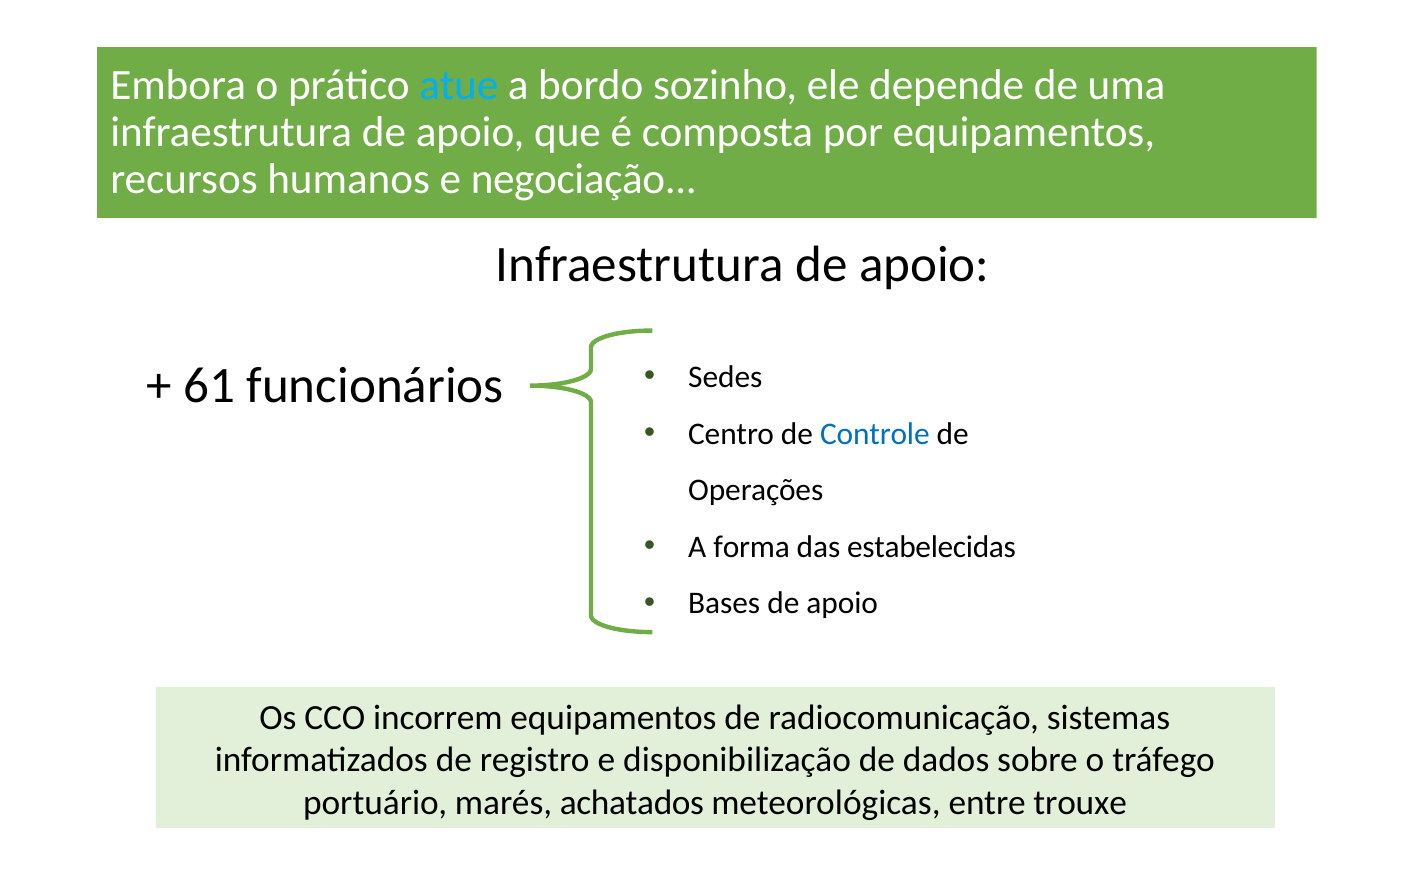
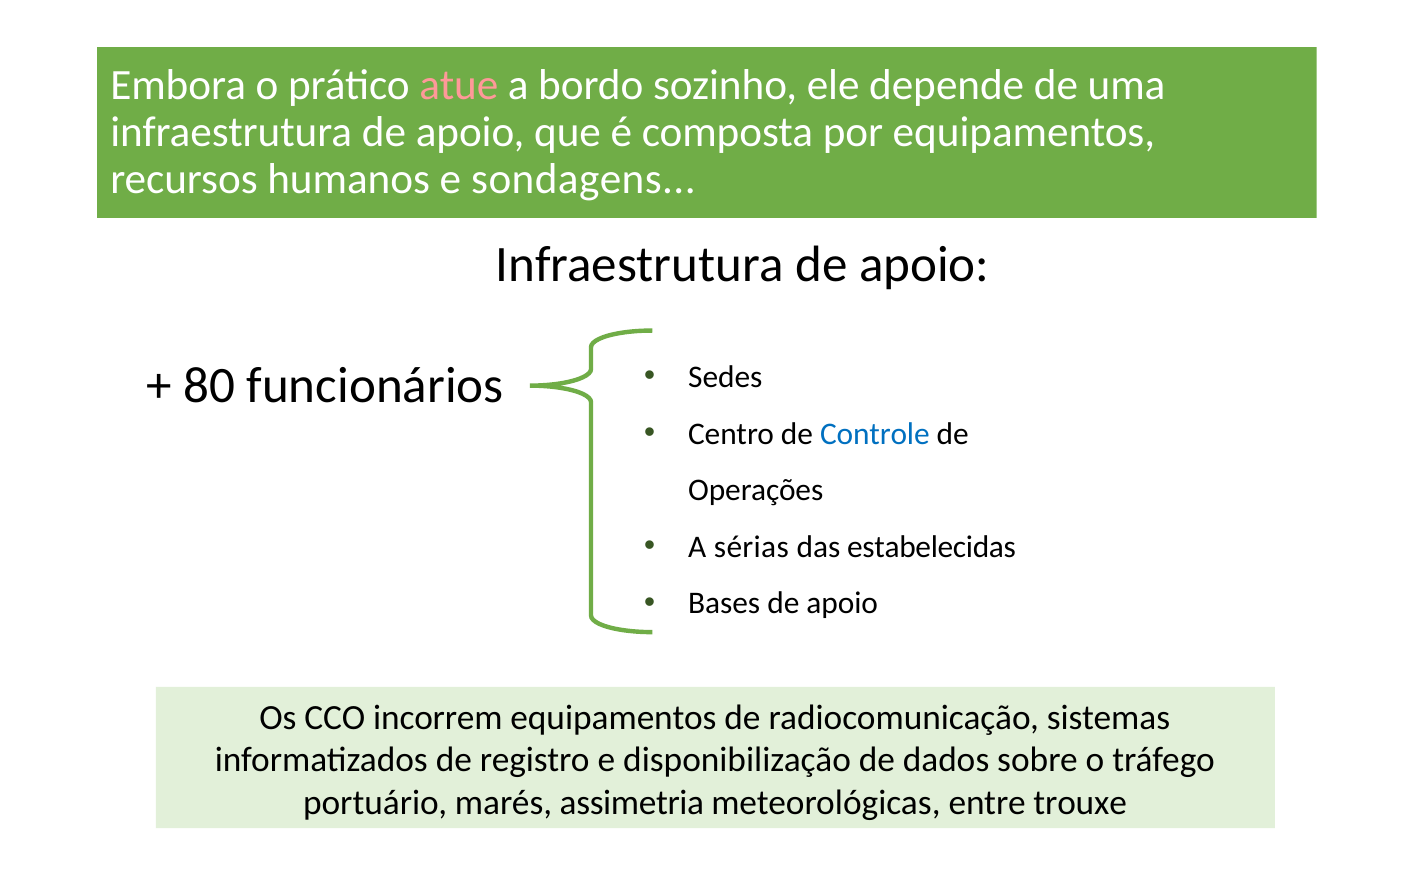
atue colour: light blue -> pink (459, 85)
negociação: negociação -> sondagens (583, 179)
61: 61 -> 80 (209, 385)
forma: forma -> sérias (751, 547)
achatados: achatados -> assimetria (632, 802)
